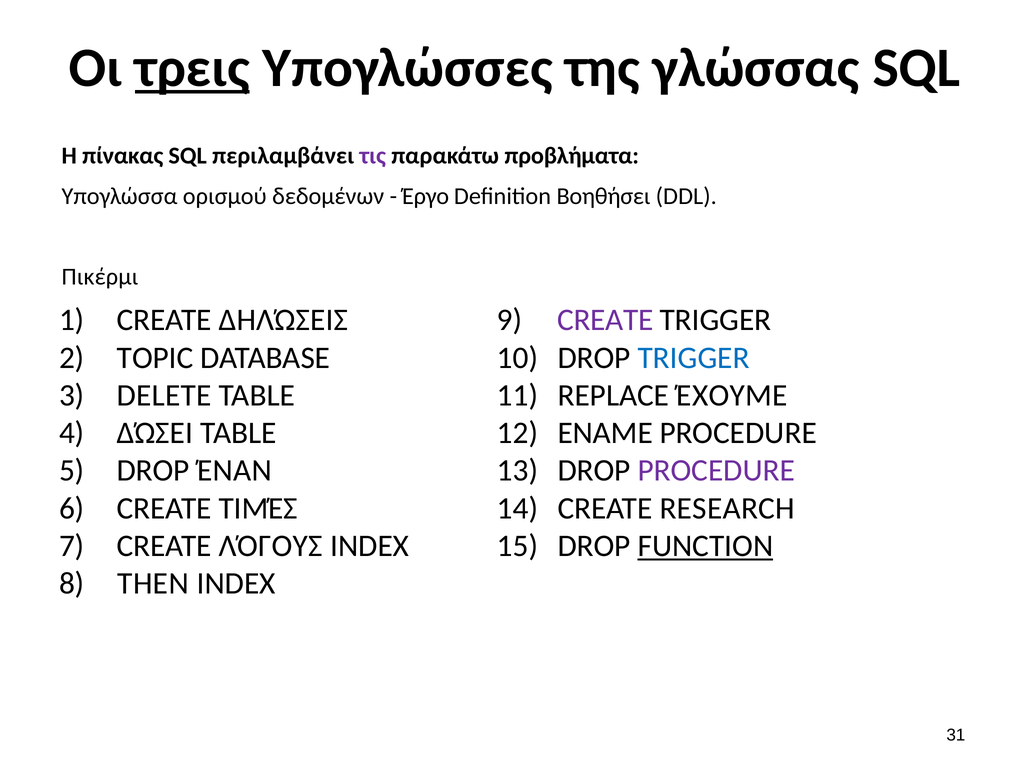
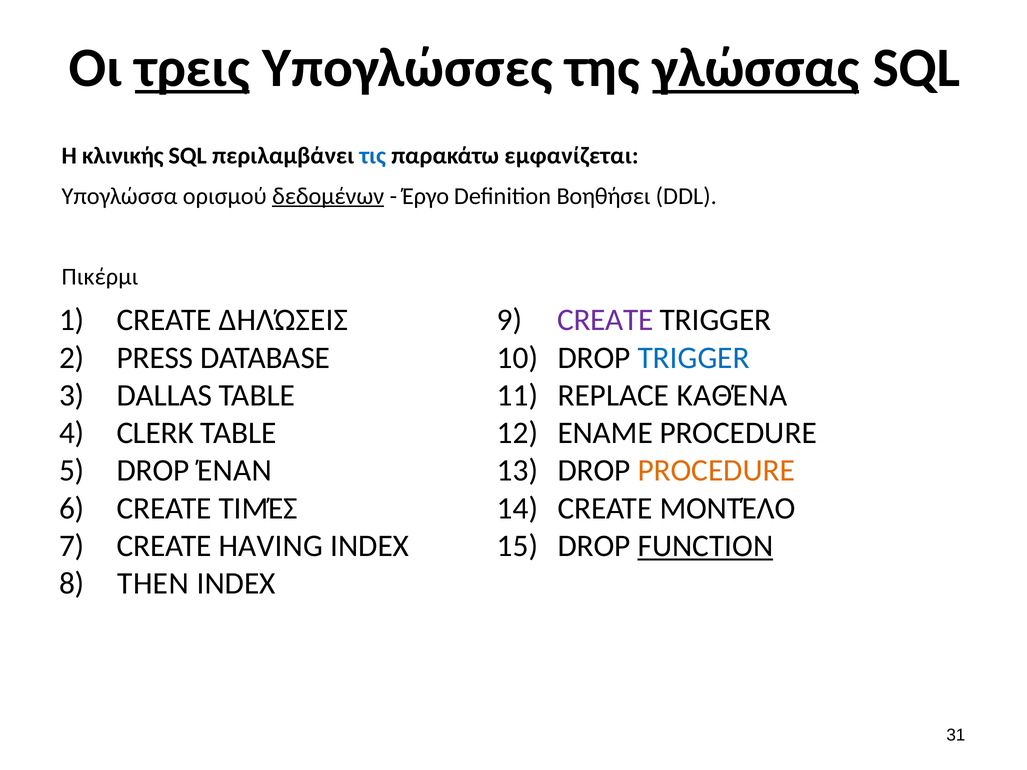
γλώσσας underline: none -> present (756, 68)
πίνακας: πίνακας -> κλινικής (123, 156)
τις colour: purple -> blue (373, 156)
προβλήματα: προβλήματα -> εμφανίζεται (572, 156)
δεδομένων underline: none -> present (328, 196)
TOPIC: TOPIC -> PRESS (155, 358)
DELETE: DELETE -> DALLAS (164, 395)
ΈΧΟΥΜΕ: ΈΧΟΥΜΕ -> ΚΑΘΈΝΑ (732, 395)
ΔΏΣΕΙ: ΔΏΣΕΙ -> CLERK (155, 433)
PROCEDURE colour: purple -> orange (716, 471)
RESEARCH: RESEARCH -> ΜΟΝΤΈΛΟ (727, 508)
ΛΌΓΟΥΣ: ΛΌΓΟΥΣ -> HAVING (271, 546)
